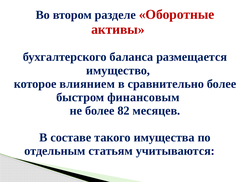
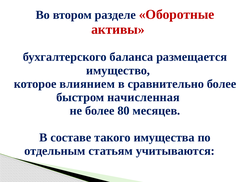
финансовым: финансовым -> начисленная (143, 97)
82: 82 -> 80 (124, 111)
